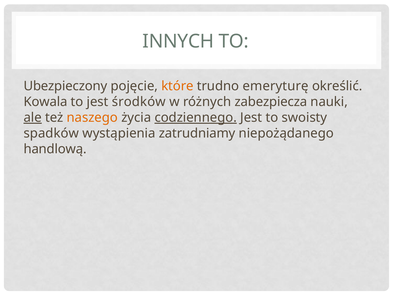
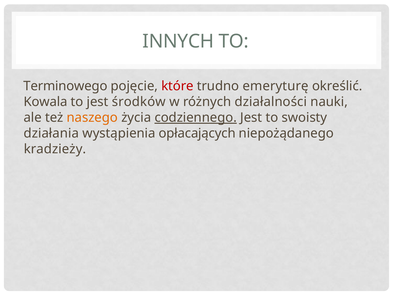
Ubezpieczony: Ubezpieczony -> Terminowego (65, 86)
które colour: orange -> red (177, 86)
zabezpiecza: zabezpiecza -> działalności (271, 102)
ale underline: present -> none (33, 118)
spadków: spadków -> działania (51, 133)
zatrudniamy: zatrudniamy -> opłacających (197, 133)
handlową: handlową -> kradzieży (55, 149)
